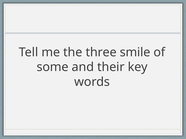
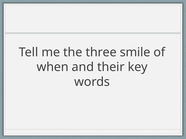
some: some -> when (53, 67)
